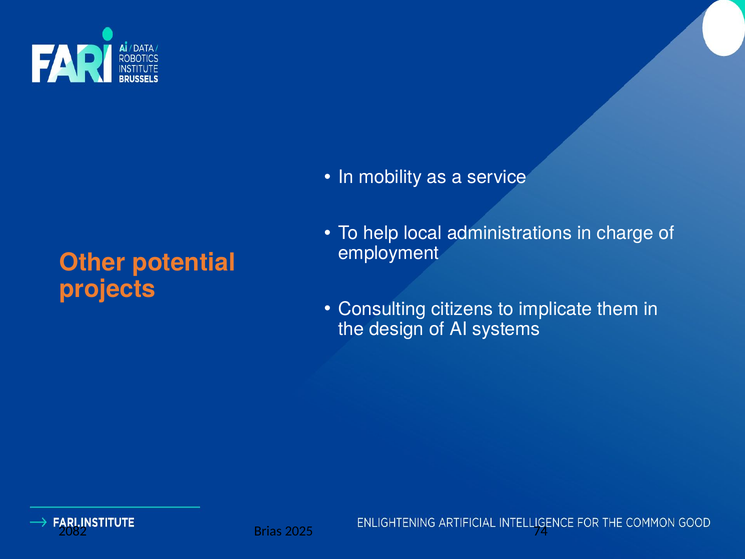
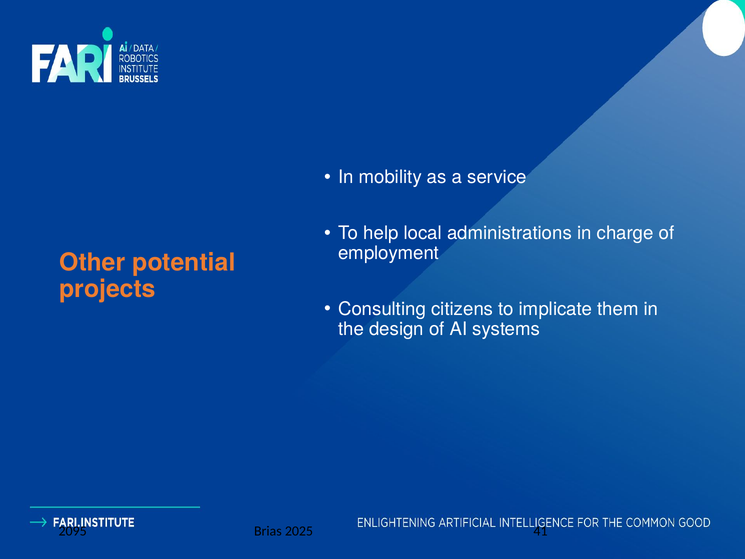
2082: 2082 -> 2095 (73, 531)
74: 74 -> 41 (541, 531)
